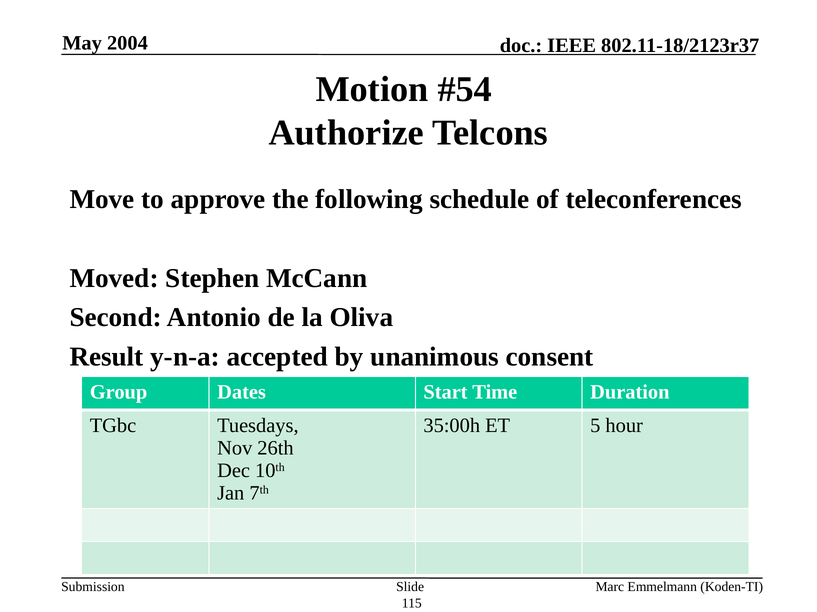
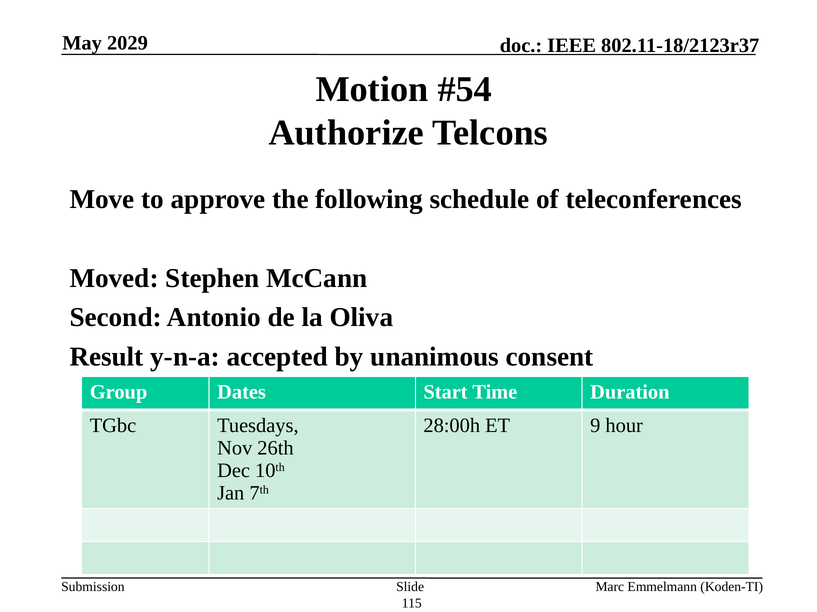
2004: 2004 -> 2029 (127, 43)
35:00h: 35:00h -> 28:00h (452, 426)
5: 5 -> 9 (595, 426)
